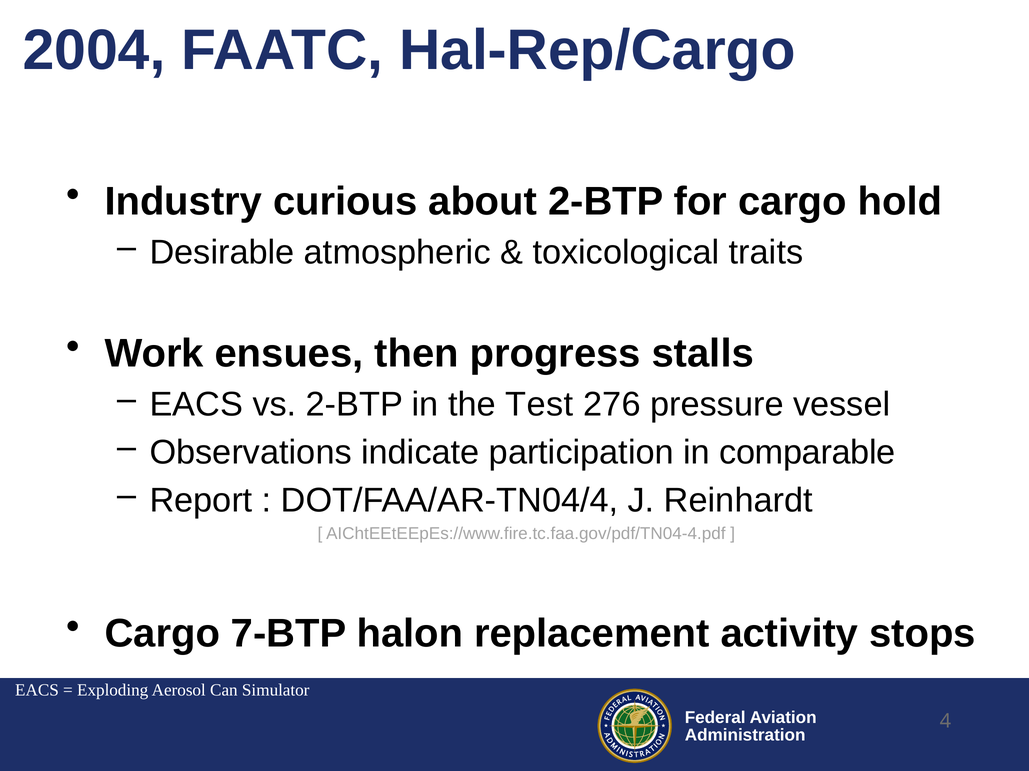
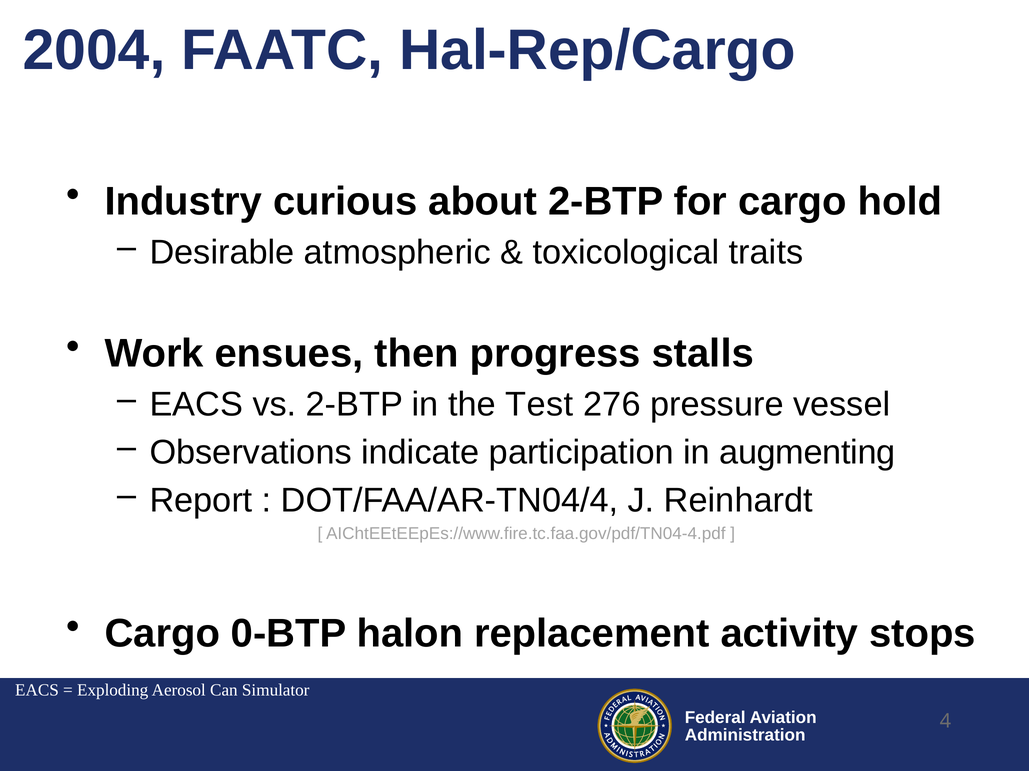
comparable: comparable -> augmenting (807, 453)
7-BTP: 7-BTP -> 0-BTP (289, 634)
